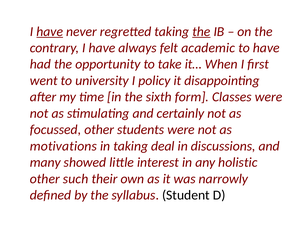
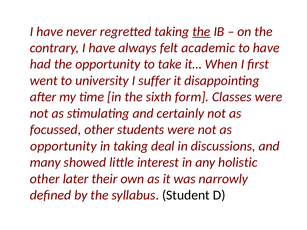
have underline: present -> none (50, 32)
policy: policy -> suffer (154, 81)
motivations: motivations -> opportunity (63, 146)
such: such -> later (76, 179)
